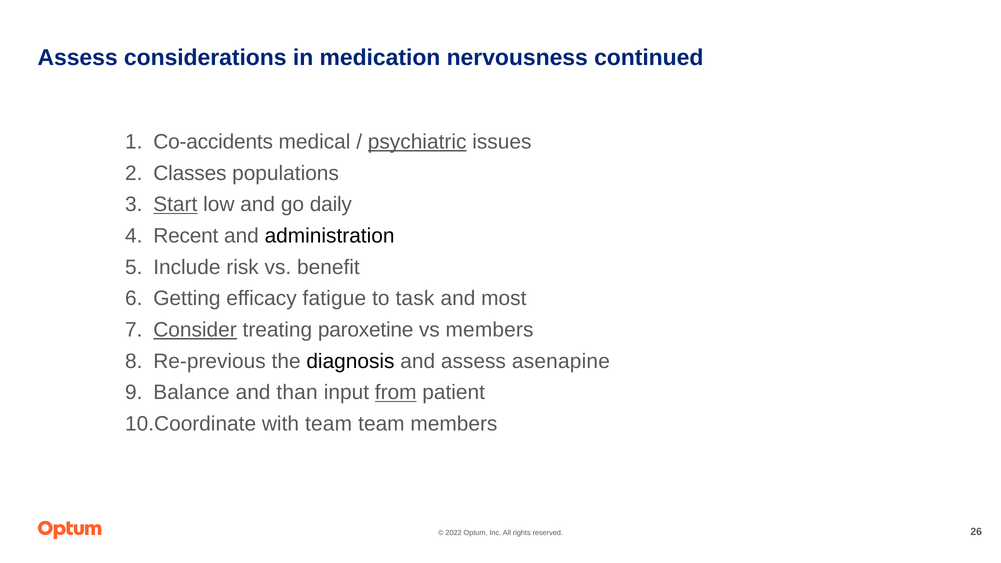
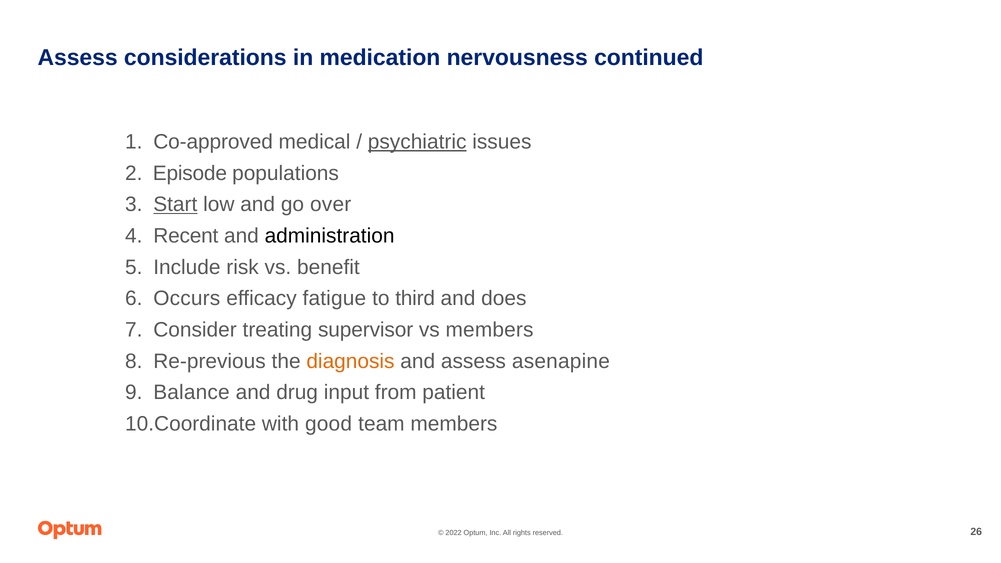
Co-accidents: Co-accidents -> Co-approved (213, 142)
Classes: Classes -> Episode (190, 173)
daily: daily -> over (331, 205)
Getting: Getting -> Occurs (187, 299)
task: task -> third (415, 299)
most: most -> does (504, 299)
Consider underline: present -> none (195, 330)
paroxetine: paroxetine -> supervisor (366, 330)
diagnosis colour: black -> orange (350, 361)
than: than -> drug (297, 393)
from underline: present -> none (396, 393)
with team: team -> good (329, 424)
